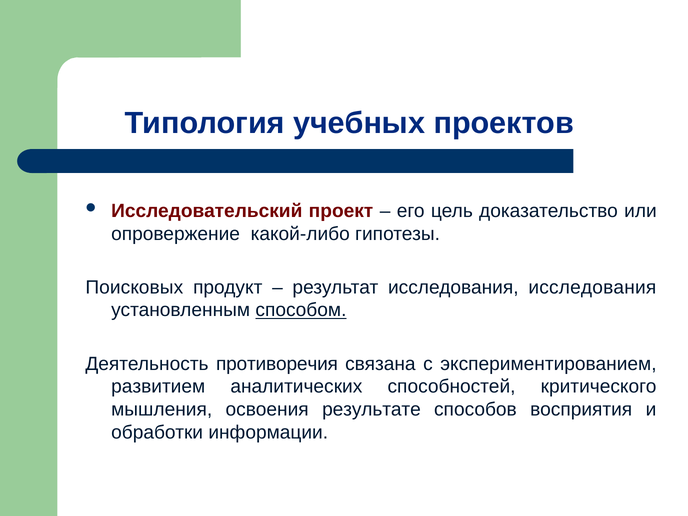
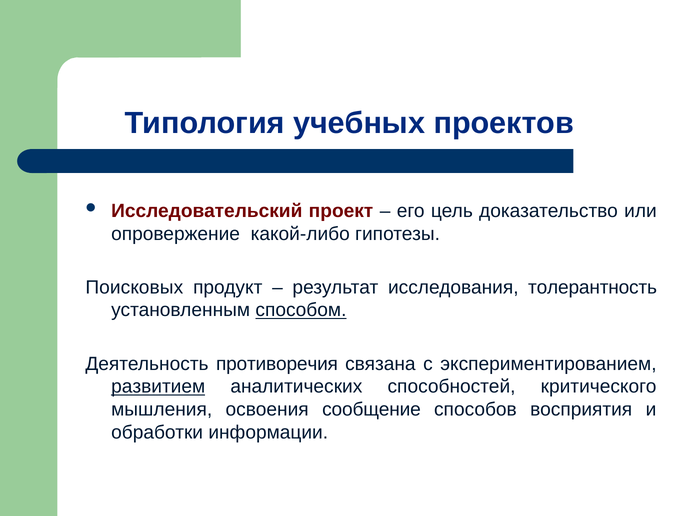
исследования исследования: исследования -> толерантность (593, 287)
развитием underline: none -> present (158, 387)
результате: результате -> сообщение (372, 410)
